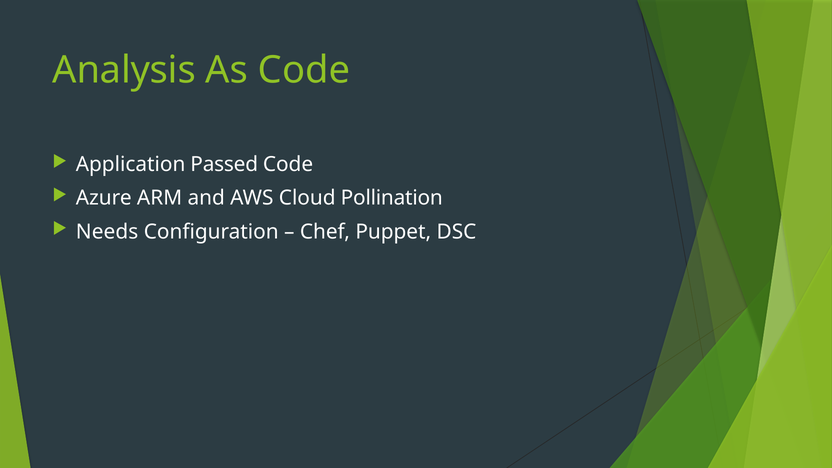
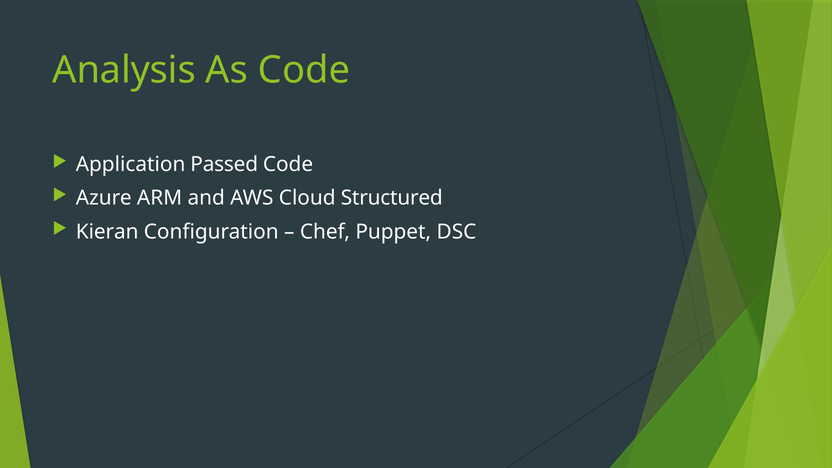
Pollination: Pollination -> Structured (392, 198)
Needs: Needs -> Kieran (107, 232)
